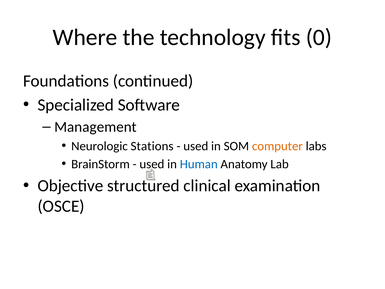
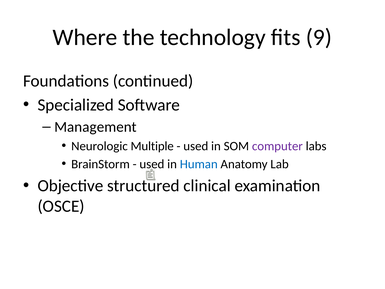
0: 0 -> 9 (319, 37)
Stations: Stations -> Multiple (152, 146)
computer colour: orange -> purple (277, 146)
